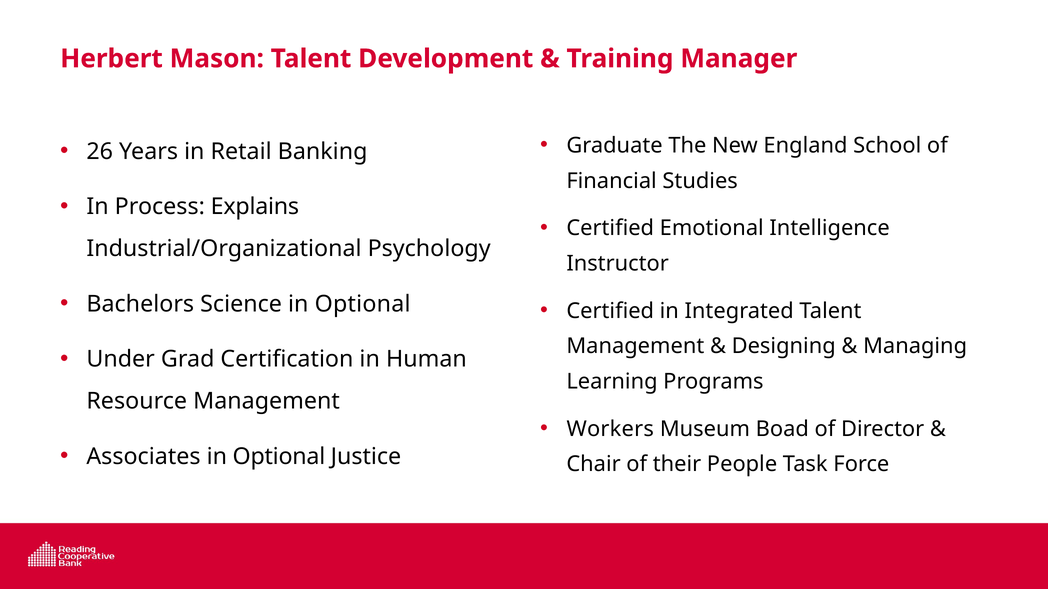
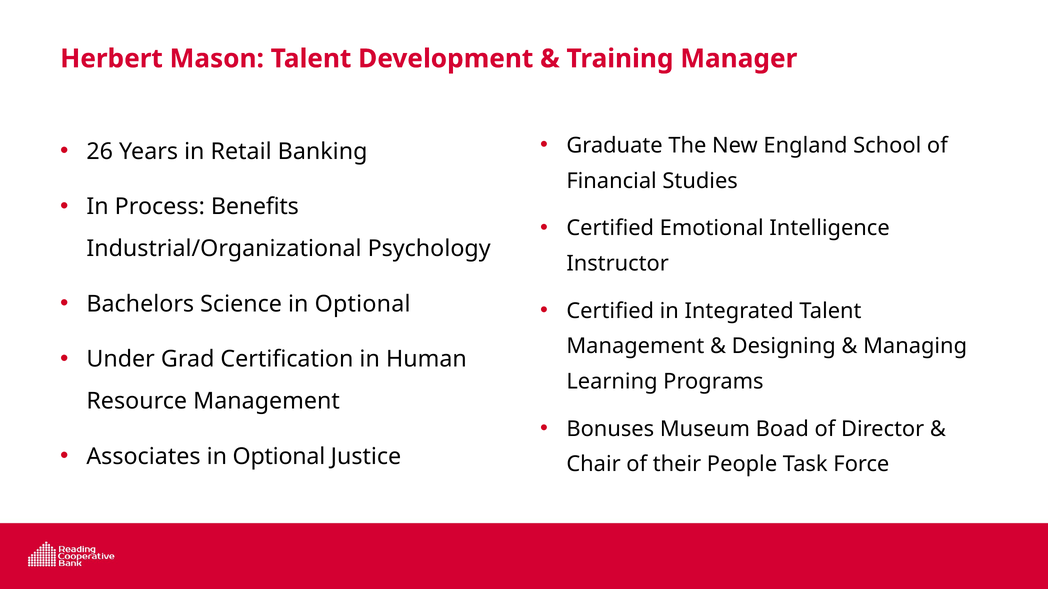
Explains: Explains -> Benefits (255, 207)
Workers: Workers -> Bonuses (610, 429)
